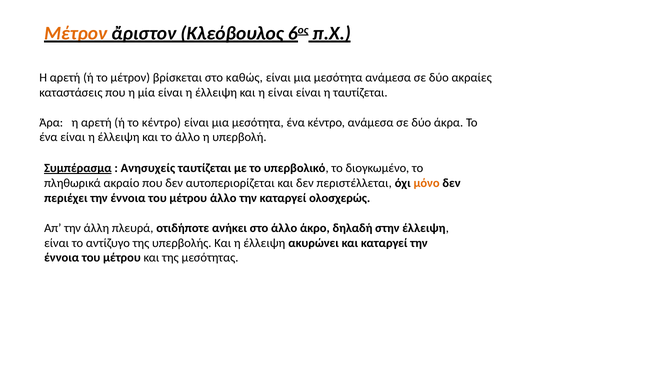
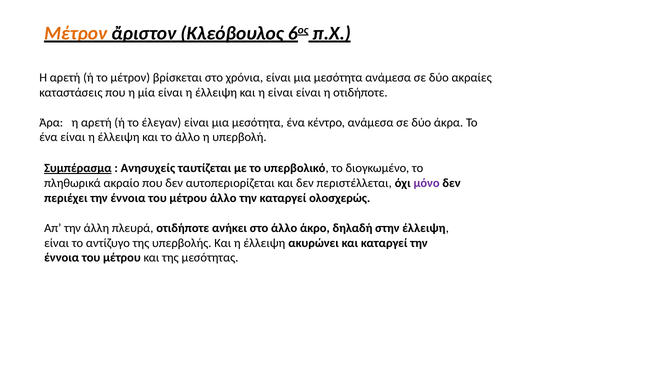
καθώς: καθώς -> χρόνια (244, 77)
η ταυτίζεται: ταυτίζεται -> οτιδήποτε (360, 92)
το κέντρο: κέντρο -> έλεγαν (161, 122)
μόνο colour: orange -> purple (427, 183)
